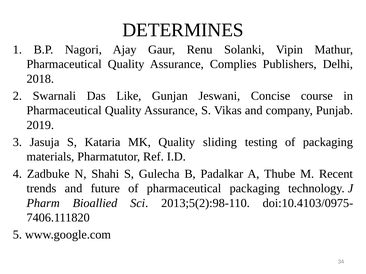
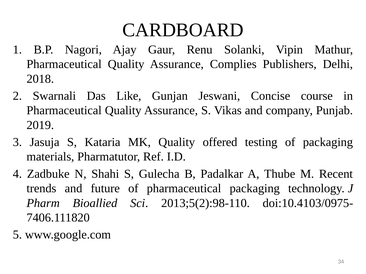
DETERMINES: DETERMINES -> CARDBOARD (183, 30)
sliding: sliding -> offered (220, 142)
